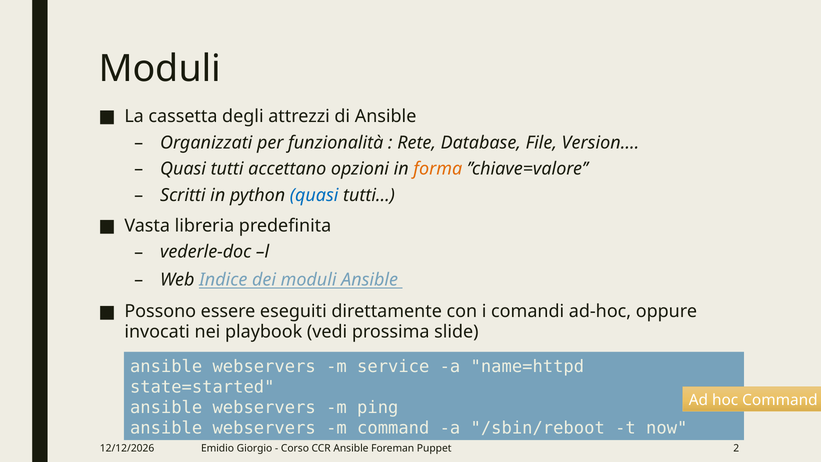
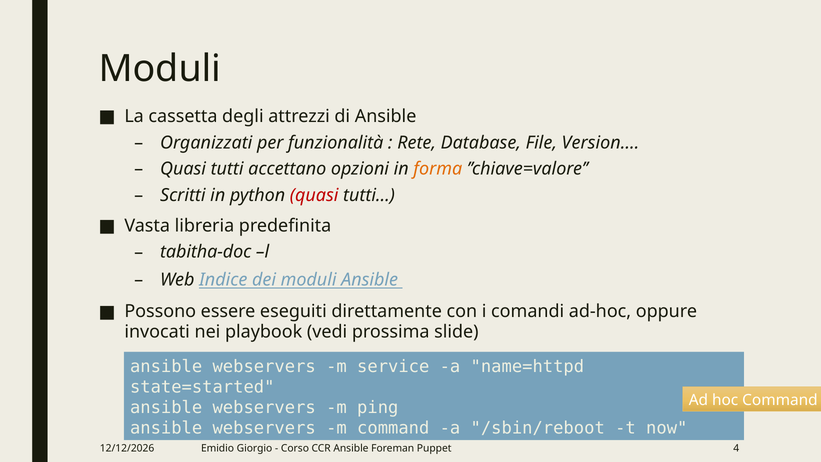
quasi colour: blue -> red (314, 195)
vederle-doc: vederle-doc -> tabitha-doc (206, 252)
2: 2 -> 4 (736, 448)
